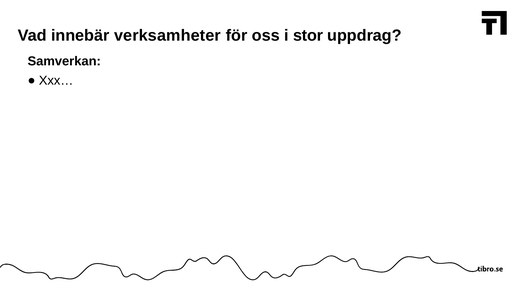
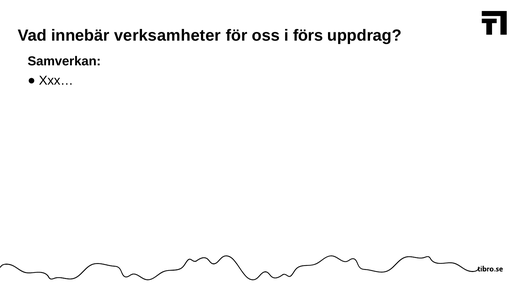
stor: stor -> förs (308, 35)
